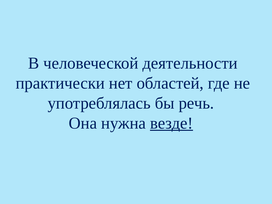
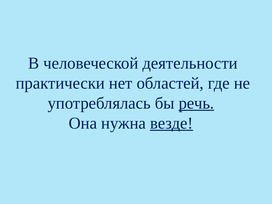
речь underline: none -> present (196, 103)
